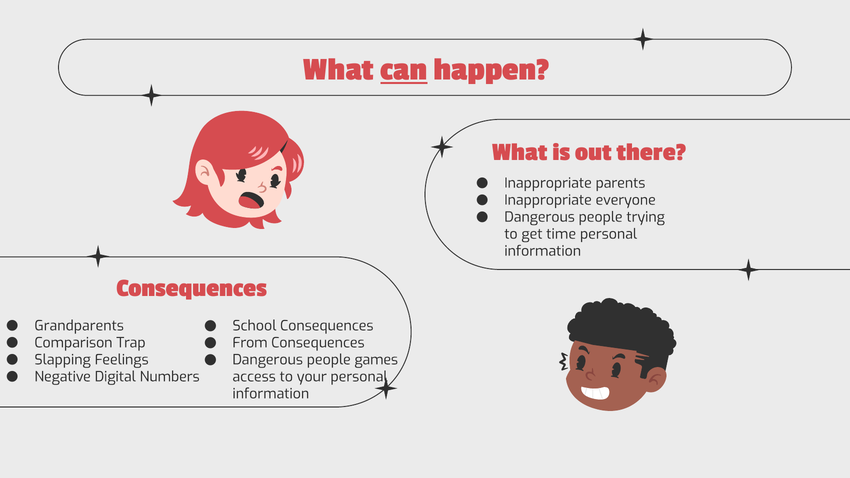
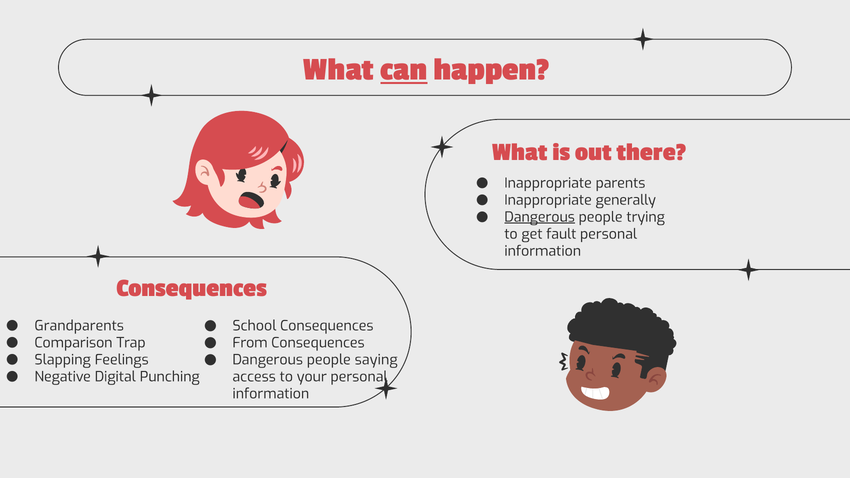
everyone: everyone -> generally (626, 200)
Dangerous underline: none -> present (540, 217)
time: time -> fault (561, 234)
games: games -> saying (376, 360)
Numbers: Numbers -> Punching (170, 377)
